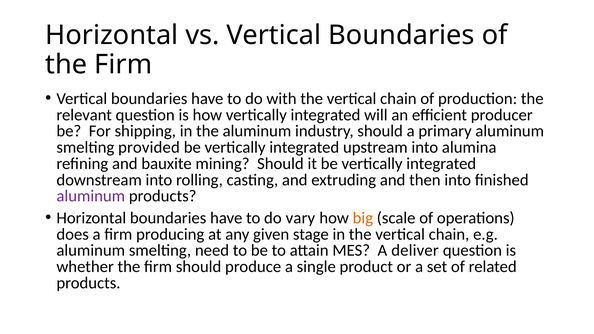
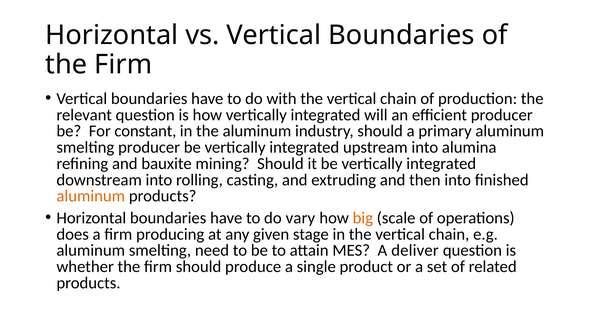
shipping: shipping -> constant (145, 131)
smelting provided: provided -> producer (149, 147)
aluminum colour: purple -> orange (91, 196)
